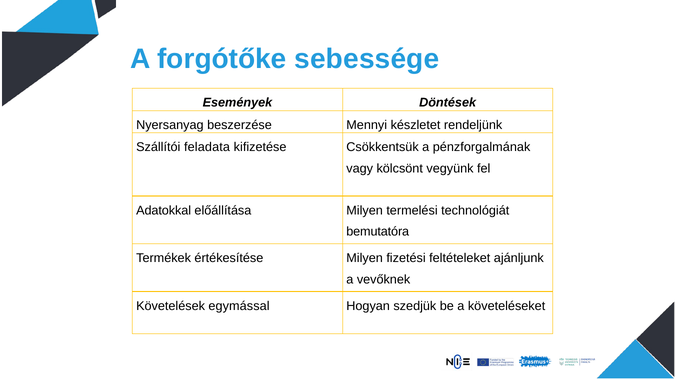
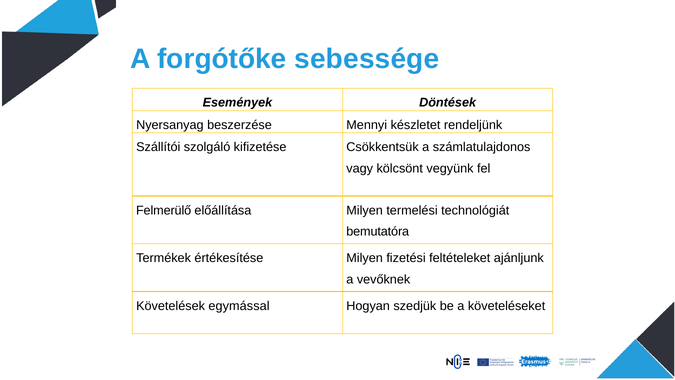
feladata: feladata -> szolgáló (207, 147)
pénzforgalmának: pénzforgalmának -> számlatulajdonos (482, 147)
Adatokkal: Adatokkal -> Felmerülő (164, 210)
